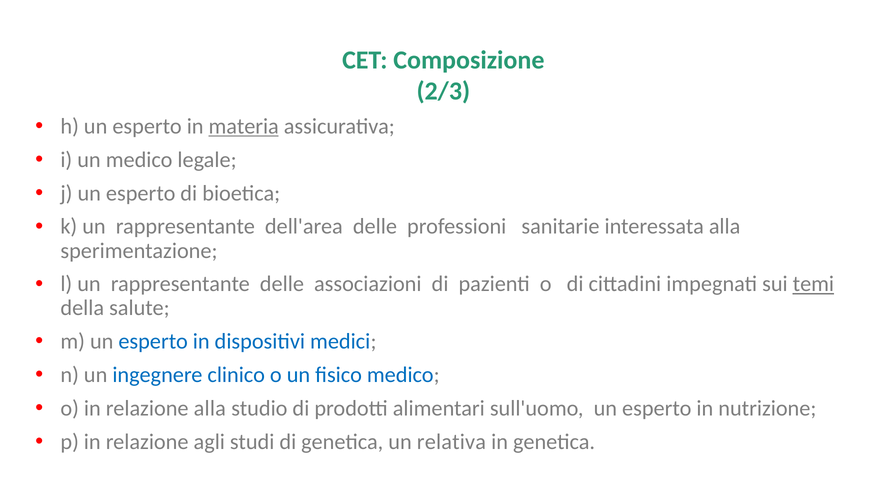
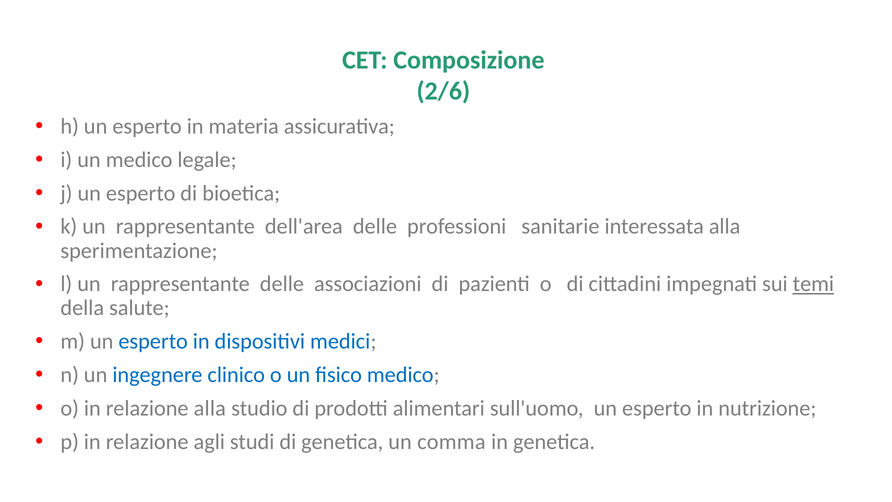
2/3: 2/3 -> 2/6 (443, 91)
materia underline: present -> none (244, 126)
relativa: relativa -> comma (451, 441)
